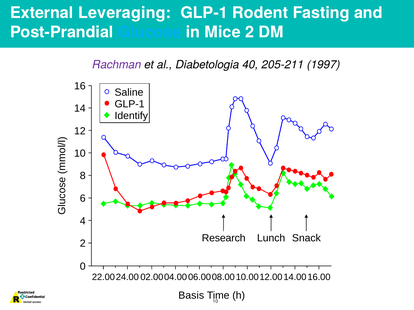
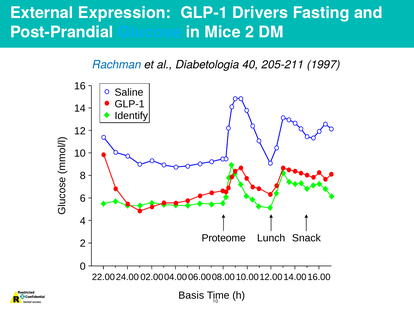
Leveraging: Leveraging -> Expression (125, 13)
Rodent: Rodent -> Drivers (260, 13)
Rachman colour: purple -> blue (117, 65)
Research: Research -> Proteome (224, 239)
